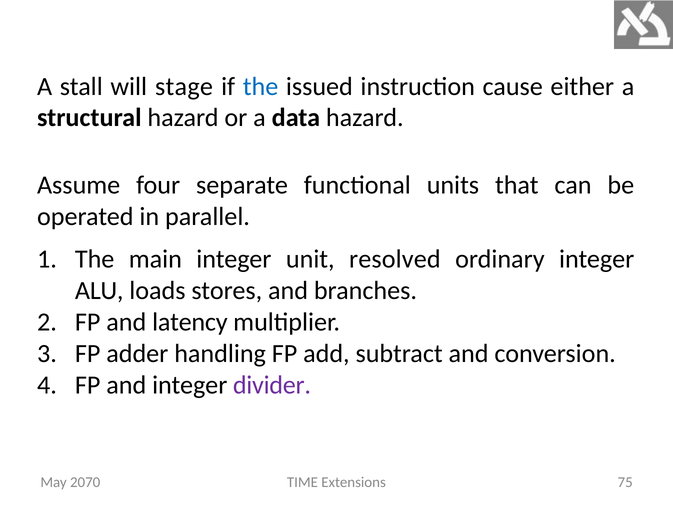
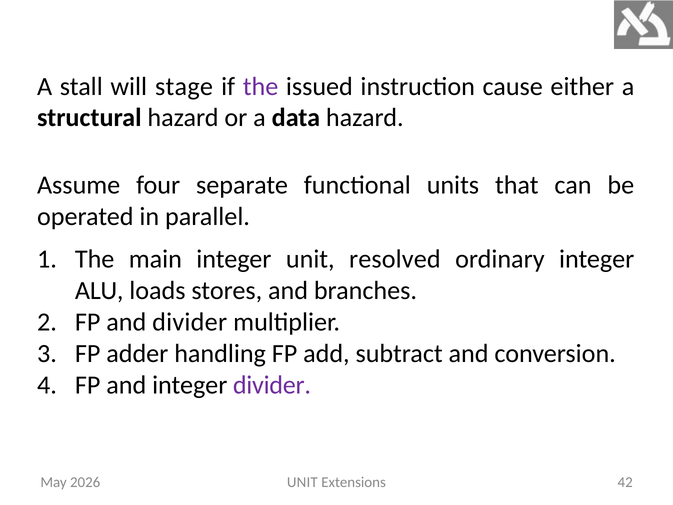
the colour: blue -> purple (261, 86)
and latency: latency -> divider (190, 322)
TIME: TIME -> UNIT (302, 482)
75: 75 -> 42 (625, 482)
2070: 2070 -> 2026 (85, 482)
